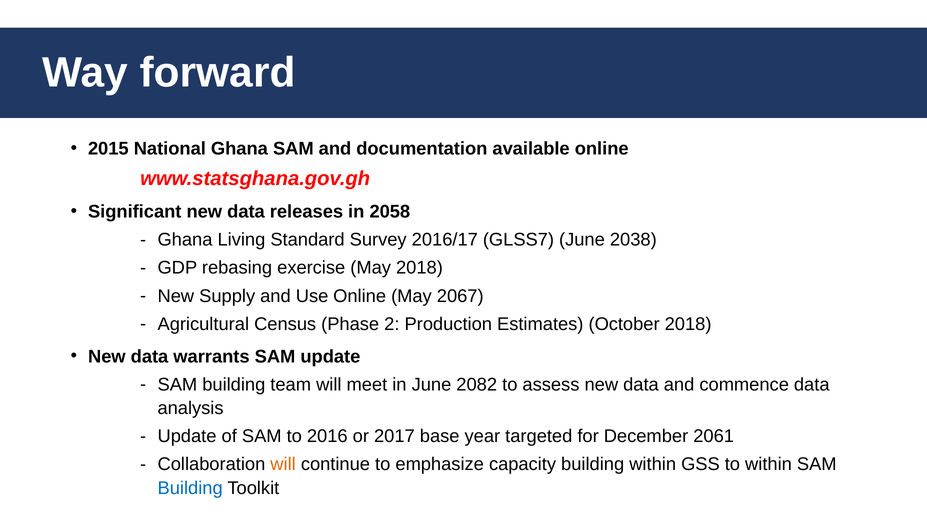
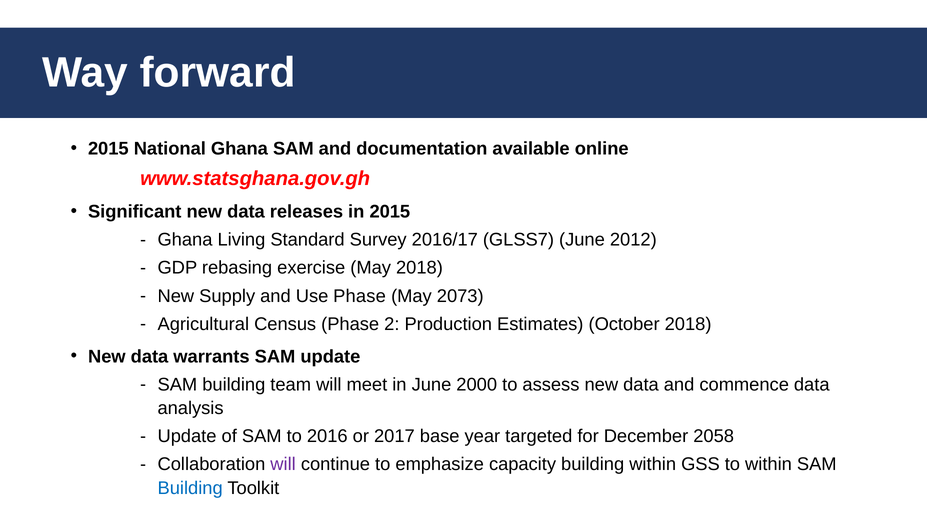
in 2058: 2058 -> 2015 (390, 212)
2038: 2038 -> 2012 (633, 240)
Use Online: Online -> Phase (360, 296)
2067: 2067 -> 2073 (460, 296)
2082: 2082 -> 2000 (477, 385)
2061: 2061 -> 2058 (714, 437)
will colour: orange -> purple (283, 465)
